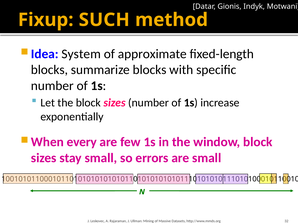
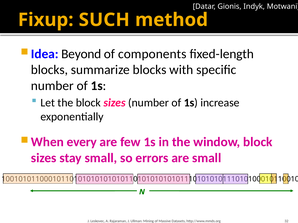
System: System -> Beyond (81, 54)
approximate: approximate -> components (152, 54)
